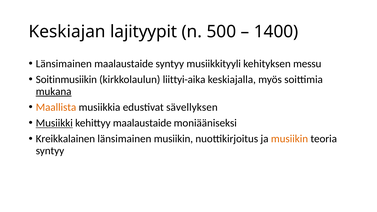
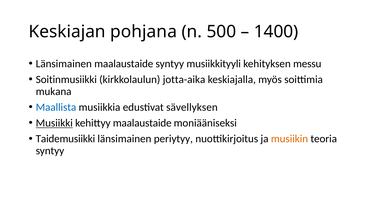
lajityypit: lajityypit -> pohjana (144, 32)
Soitinmusiikin: Soitinmusiikin -> Soitinmusiikki (66, 80)
liittyi-aika: liittyi-aika -> jotta-aika (184, 80)
mukana underline: present -> none (54, 91)
Maallista colour: orange -> blue (56, 107)
Kreikkalainen: Kreikkalainen -> Taidemusiikki (65, 139)
länsimainen musiikin: musiikin -> periytyy (173, 139)
